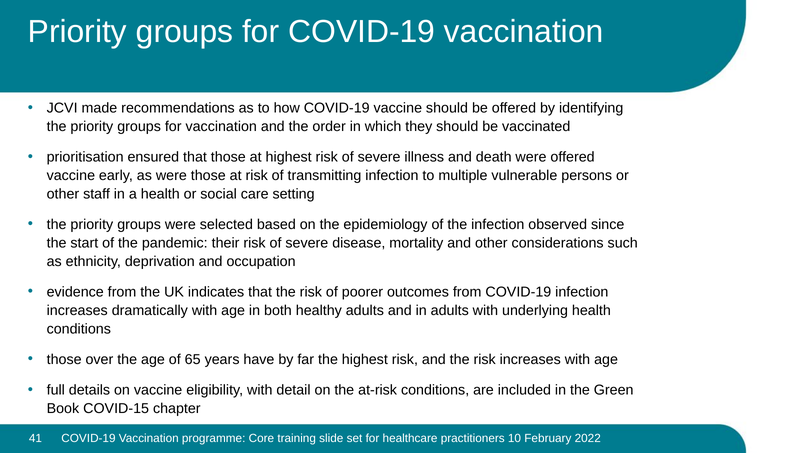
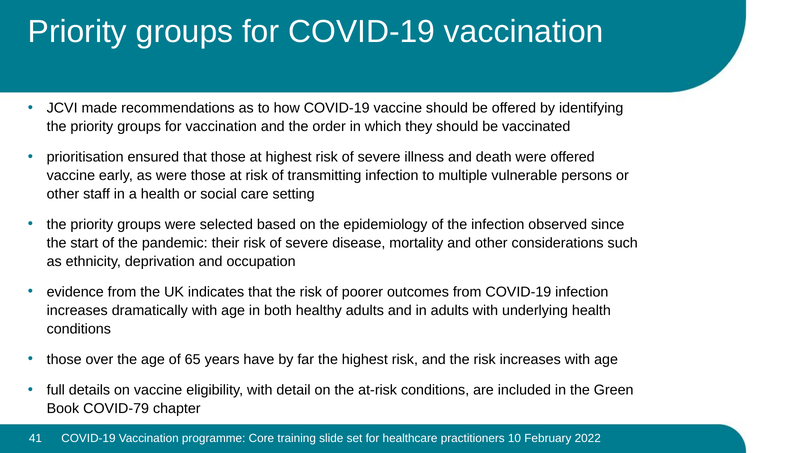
COVID-15: COVID-15 -> COVID-79 (116, 408)
